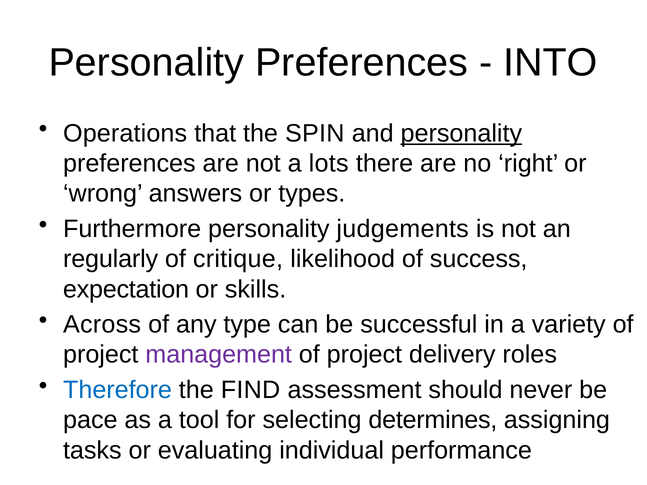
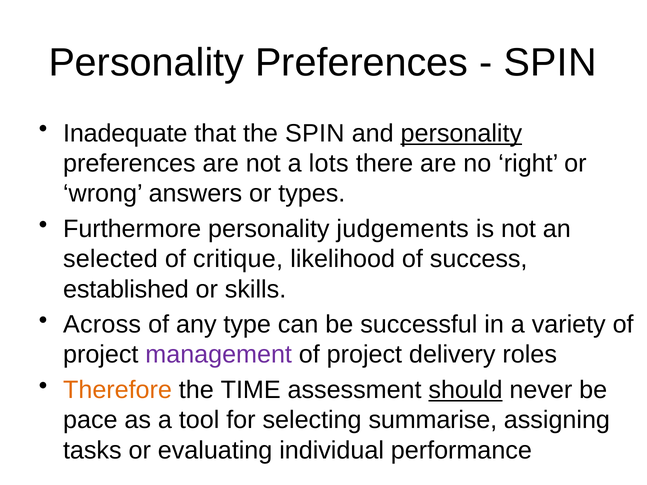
INTO: INTO -> SPIN (550, 63)
Operations: Operations -> Inadequate (125, 133)
regularly: regularly -> selected (110, 259)
expectation: expectation -> established (126, 289)
Therefore colour: blue -> orange (118, 390)
FIND: FIND -> TIME (251, 390)
should underline: none -> present (465, 390)
determines: determines -> summarise (433, 420)
